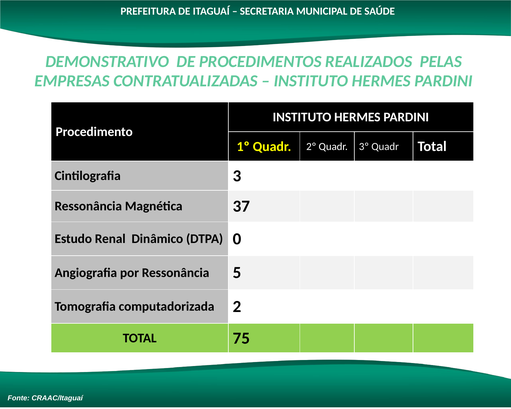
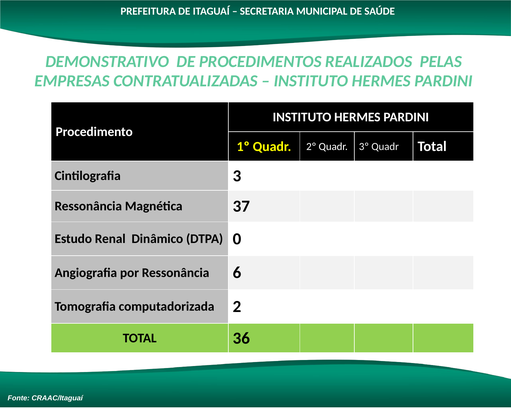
5: 5 -> 6 (237, 273)
75: 75 -> 36 (241, 338)
